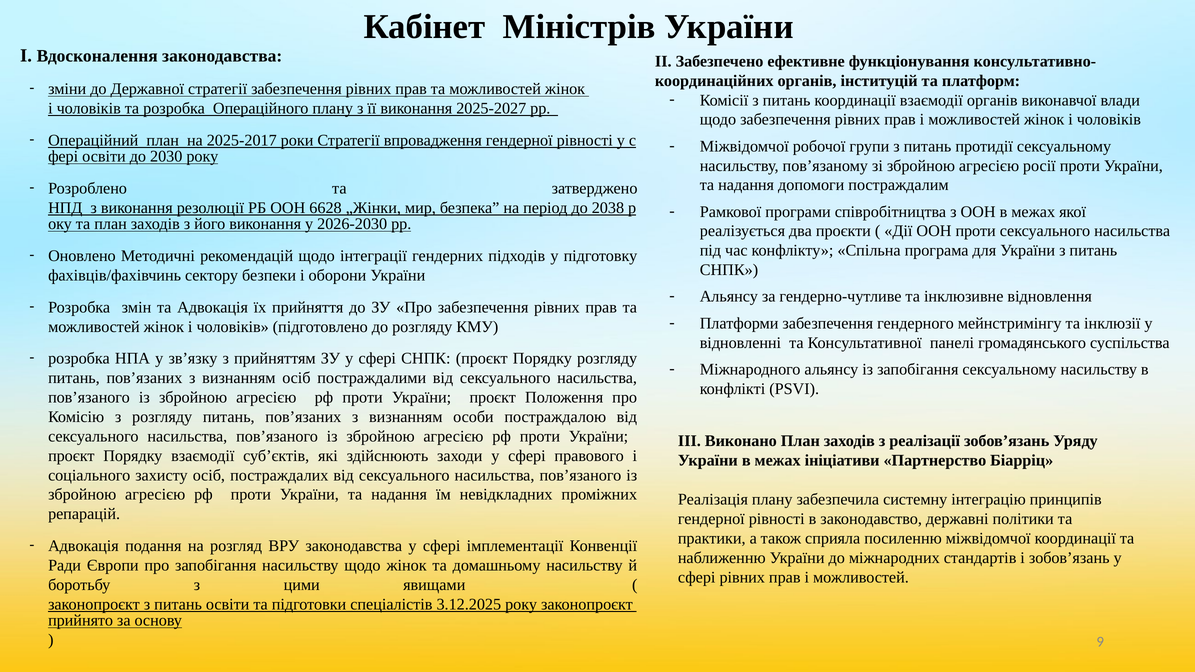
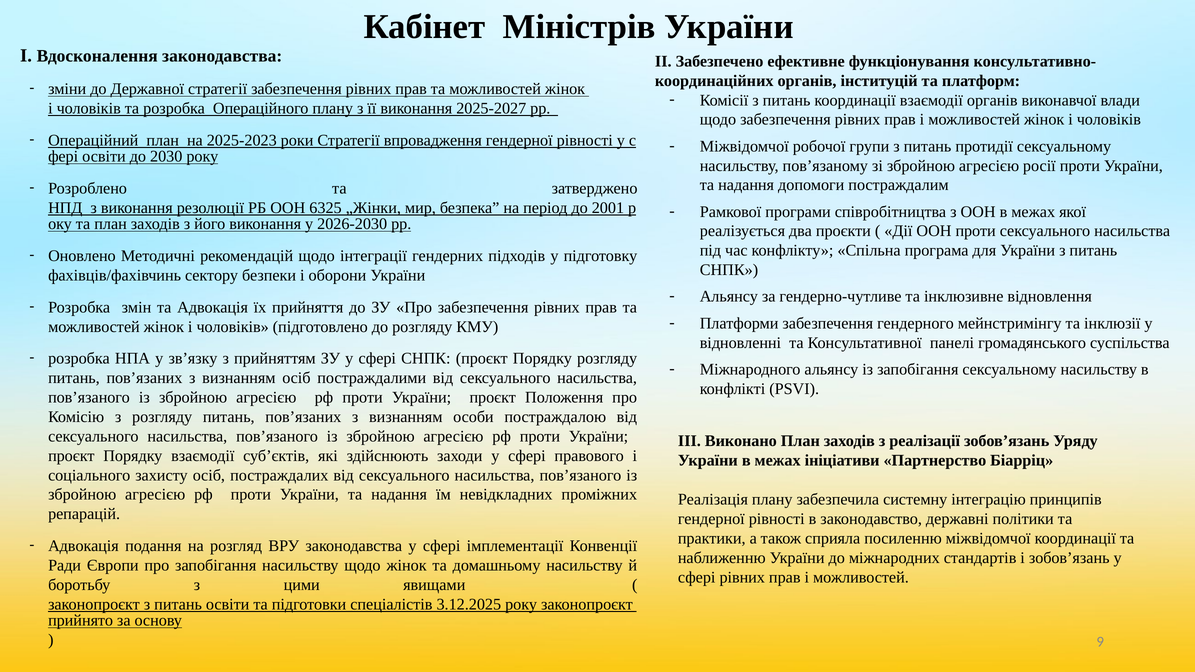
2025-2017: 2025-2017 -> 2025-2023 (242, 140)
6628: 6628 -> 6325 (326, 208)
2038: 2038 -> 2001 (608, 208)
